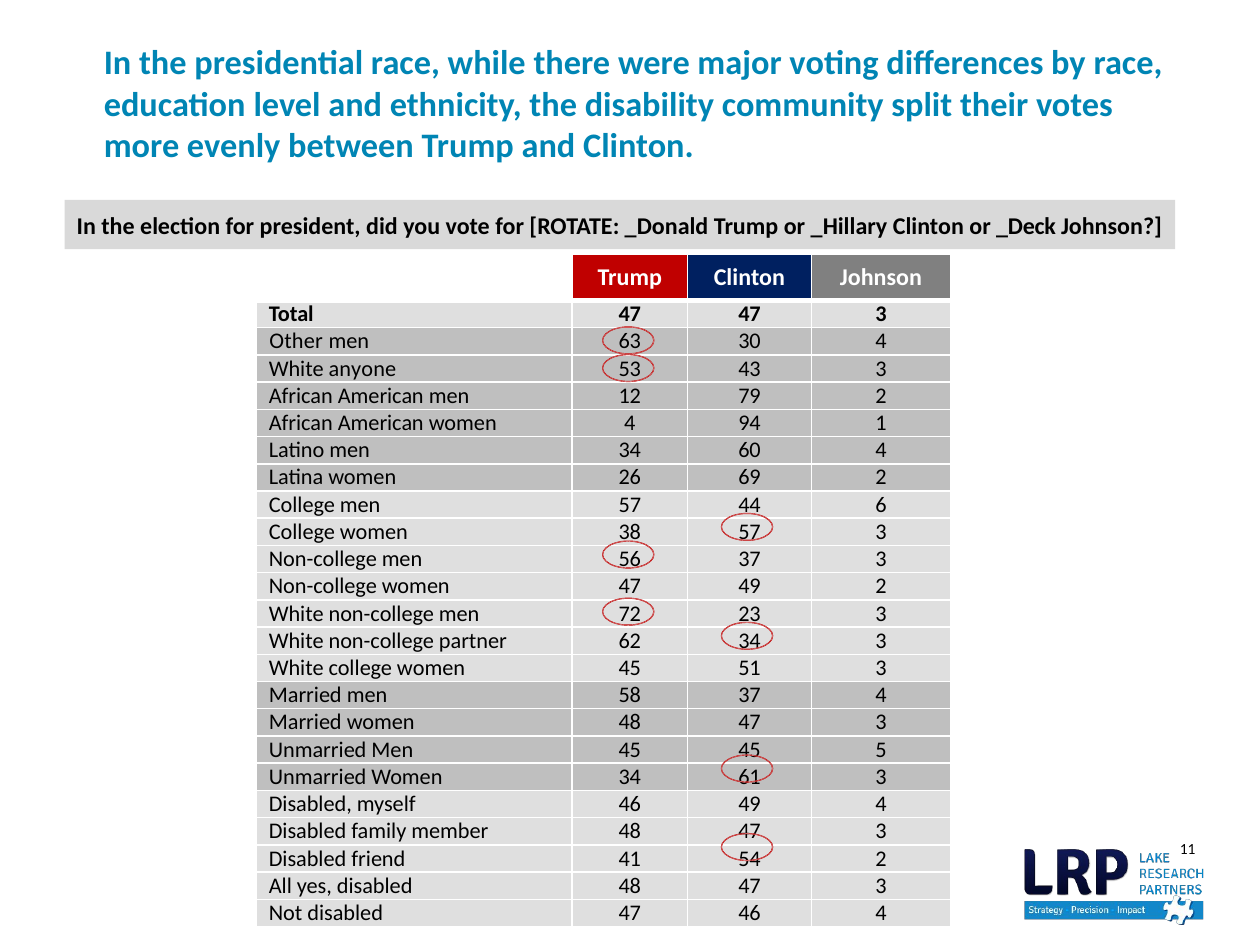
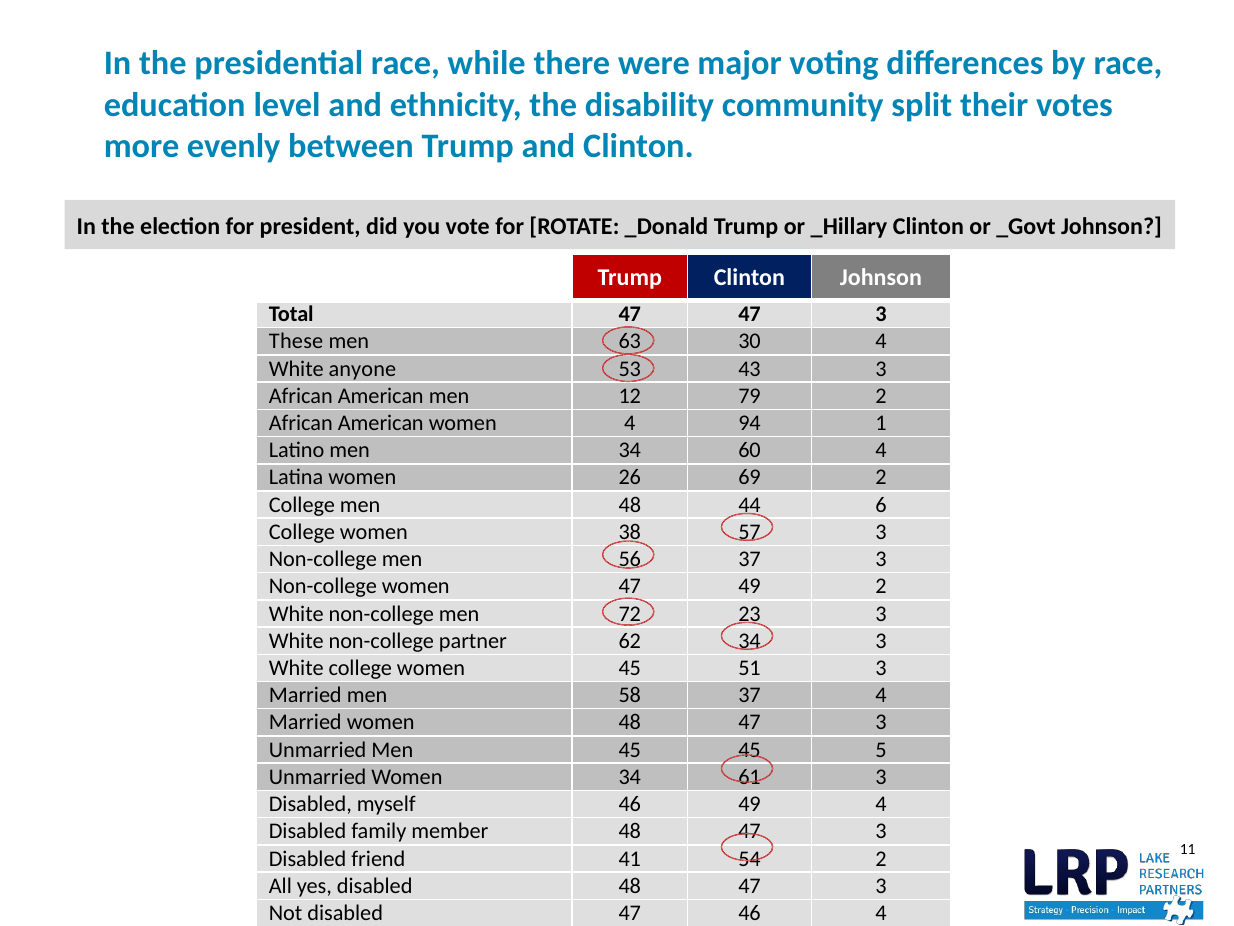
_Deck: _Deck -> _Govt (1026, 226)
Other: Other -> These (296, 341)
men 57: 57 -> 48 (630, 505)
